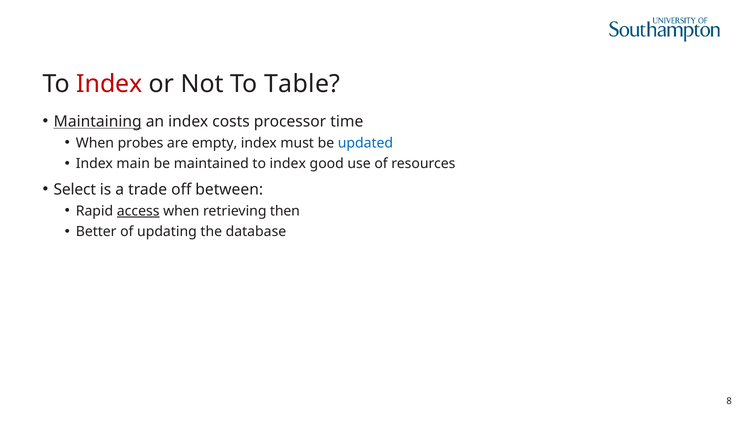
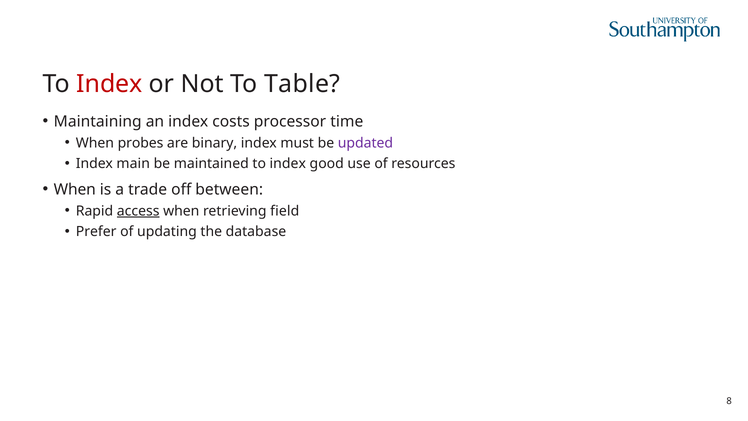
Maintaining underline: present -> none (98, 121)
empty: empty -> binary (215, 143)
updated colour: blue -> purple (365, 143)
Select: Select -> When (75, 189)
then: then -> field (285, 211)
Better: Better -> Prefer (96, 232)
